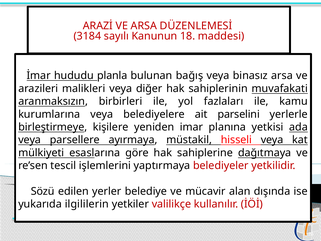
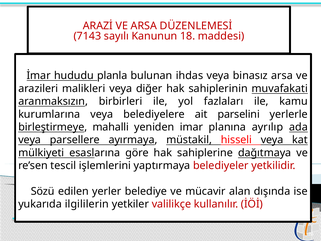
3184: 3184 -> 7143 (87, 36)
bağış: bağış -> ihdas (189, 76)
kişilere: kişilere -> mahalli (111, 127)
yetkisi: yetkisi -> ayrılıp (267, 127)
